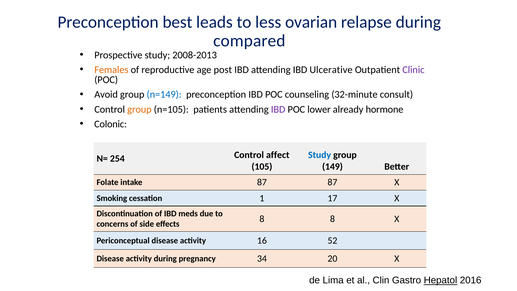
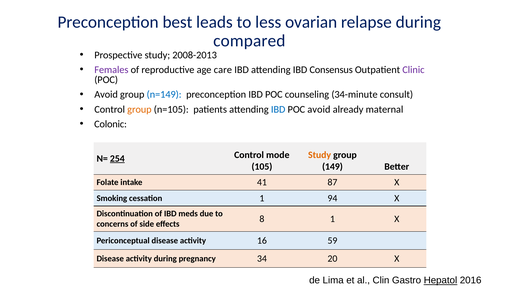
Females colour: orange -> purple (111, 70)
post: post -> care (223, 70)
Ulcerative: Ulcerative -> Consensus (331, 70)
32-minute: 32-minute -> 34-minute (355, 94)
IBD colour: purple -> blue (278, 109)
POC lower: lower -> avoid (319, 109)
hormone: hormone -> maternal (384, 109)
Study colour: blue -> orange (320, 155)
254 underline: none -> present (117, 158)
affect: affect -> mode (278, 155)
intake 87: 87 -> 41 (262, 182)
17: 17 -> 94 (332, 198)
8 8: 8 -> 1 (332, 219)
52: 52 -> 59 (332, 240)
